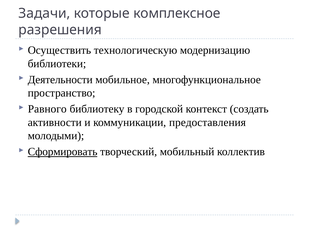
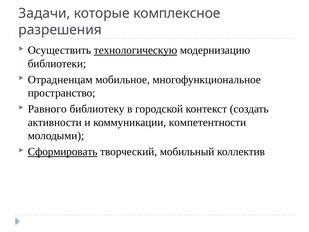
технологическую underline: none -> present (136, 50)
Деятельности: Деятельности -> Отрадненцам (60, 80)
предоставления: предоставления -> компетентности (208, 122)
